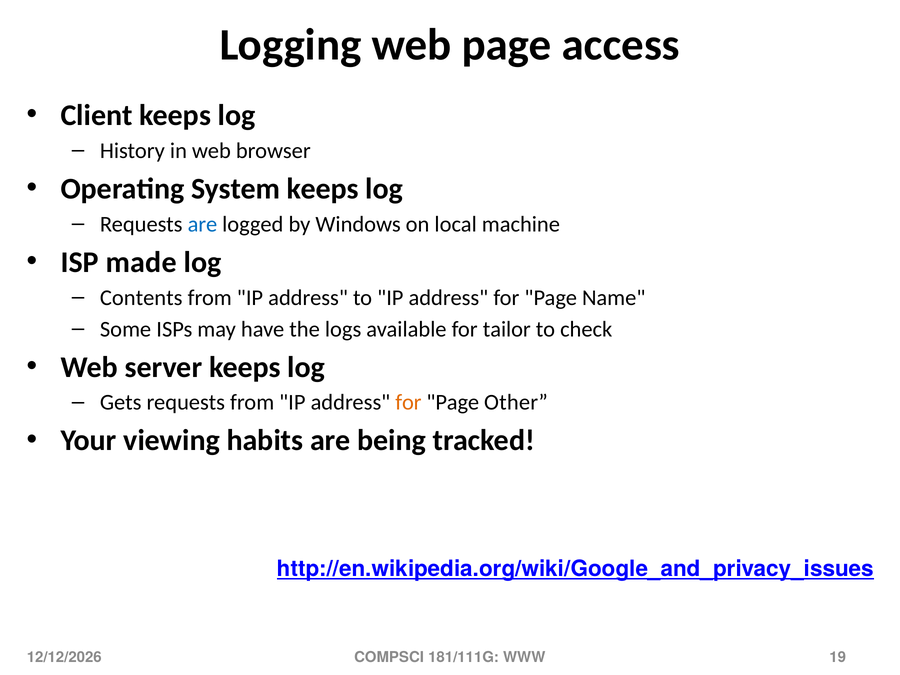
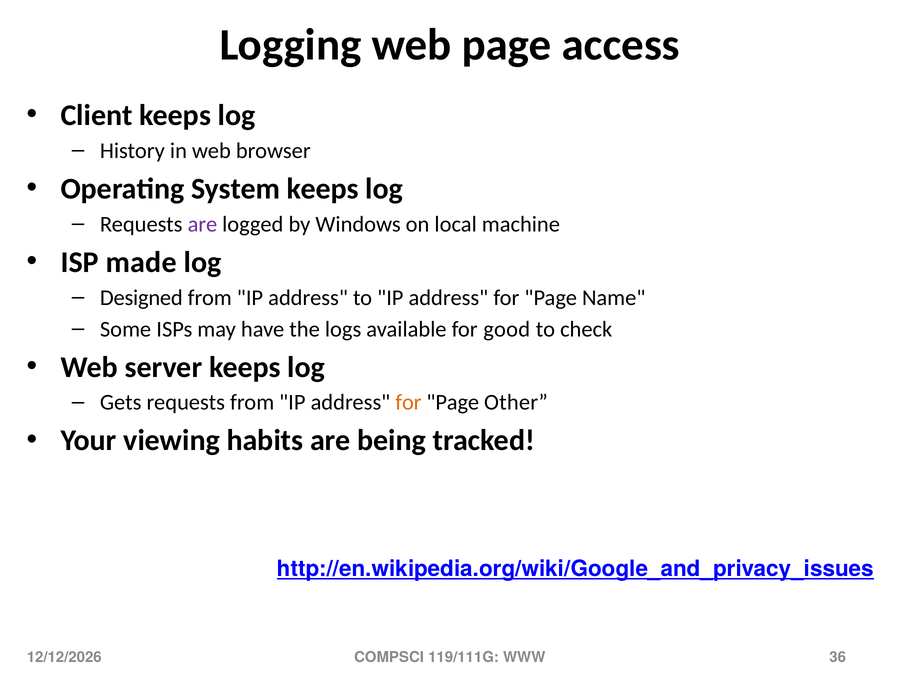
are colour: blue -> purple (202, 224)
Contents: Contents -> Designed (141, 298)
tailor: tailor -> good (507, 329)
181/111G: 181/111G -> 119/111G (464, 657)
19: 19 -> 36 (838, 657)
